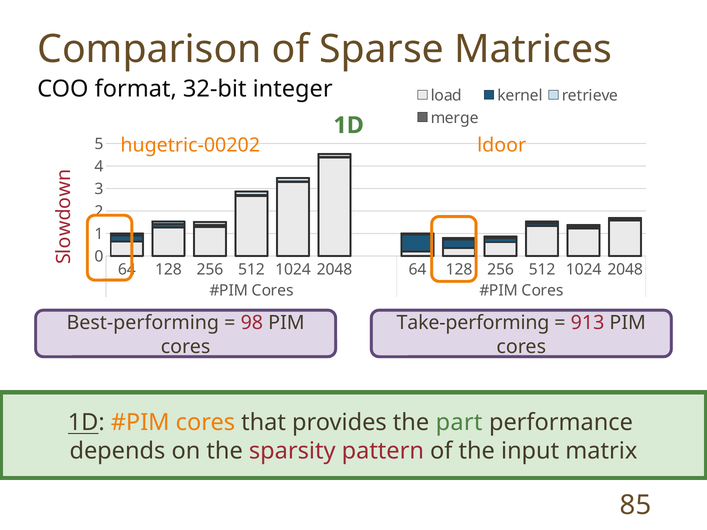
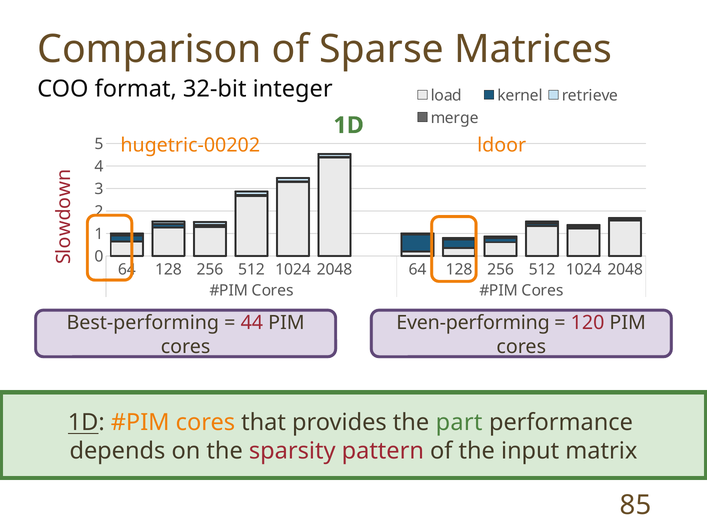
98: 98 -> 44 (252, 323)
Take-performing: Take-performing -> Even-performing (473, 323)
913: 913 -> 120 (588, 323)
